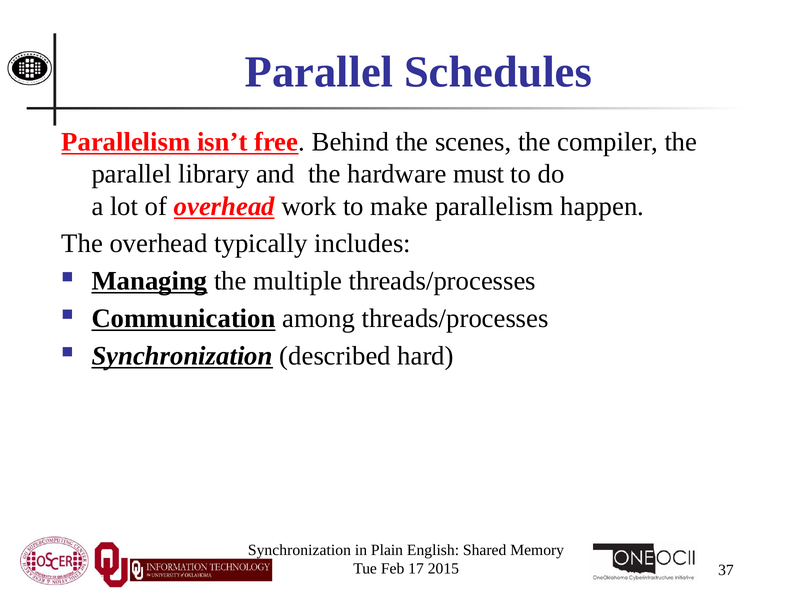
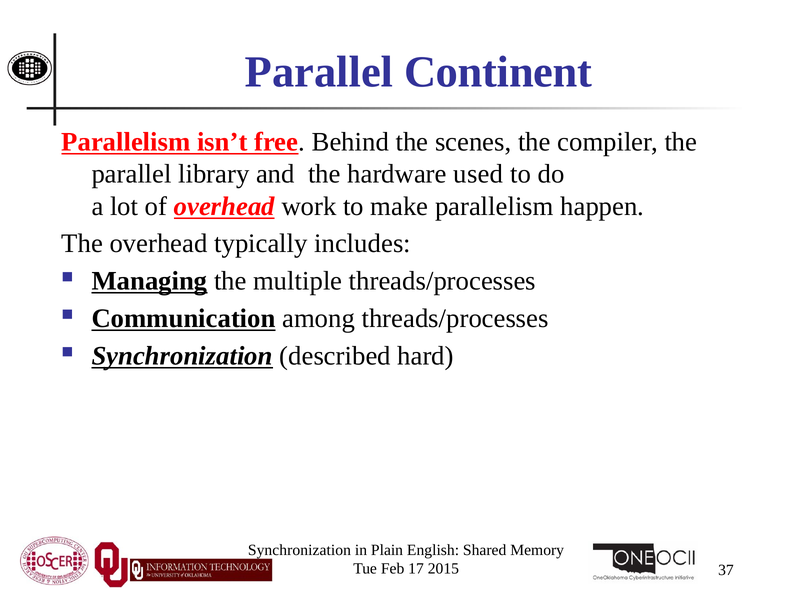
Schedules: Schedules -> Continent (498, 72)
must: must -> used (478, 174)
